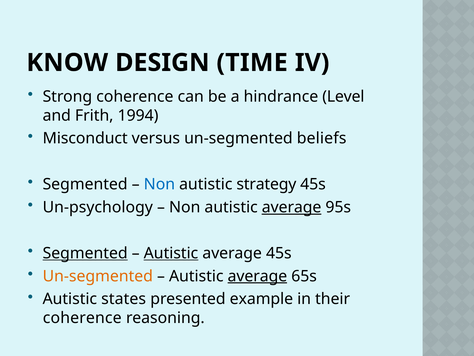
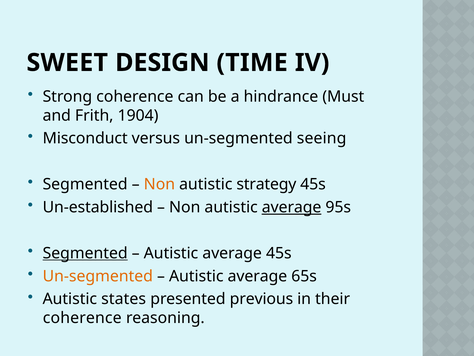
KNOW: KNOW -> SWEET (67, 63)
Level: Level -> Must (343, 96)
1994: 1994 -> 1904 (138, 115)
beliefs: beliefs -> seeing (322, 138)
Non colour: blue -> orange (159, 184)
Un-psychology: Un-psychology -> Un-established (98, 207)
Autistic underline: present -> none (171, 253)
average underline: present -> none (257, 276)
example: example -> previous (261, 299)
